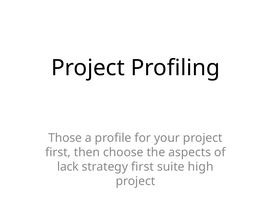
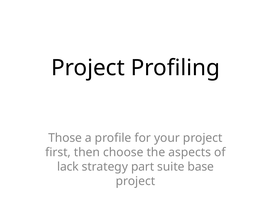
strategy first: first -> part (143, 167)
high: high -> base (201, 167)
